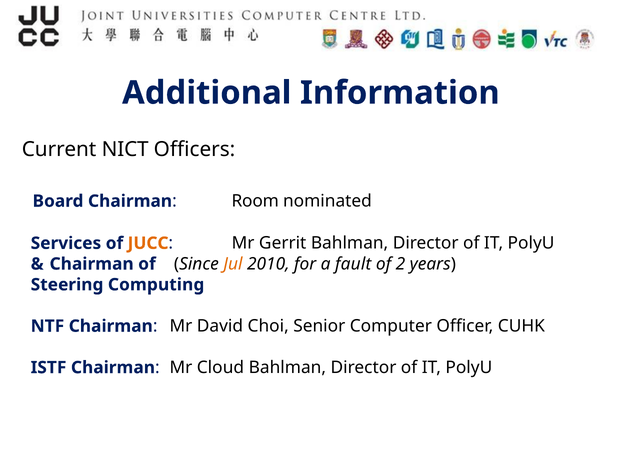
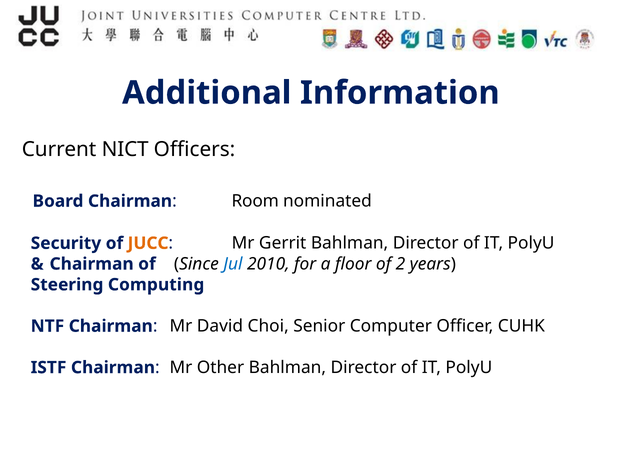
Services: Services -> Security (66, 243)
Jul colour: orange -> blue (233, 264)
fault: fault -> floor (353, 264)
Cloud: Cloud -> Other (220, 368)
